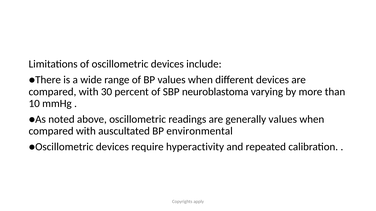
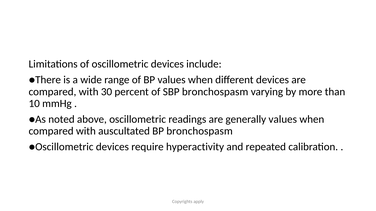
SBP neuroblastoma: neuroblastoma -> bronchospasm (215, 92)
BP environmental: environmental -> bronchospasm (200, 131)
